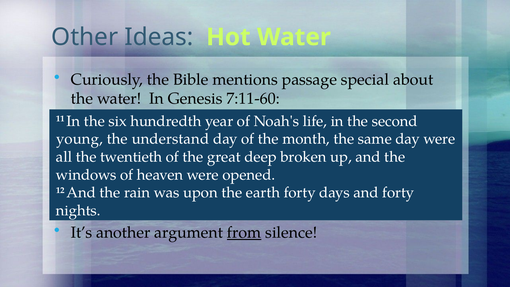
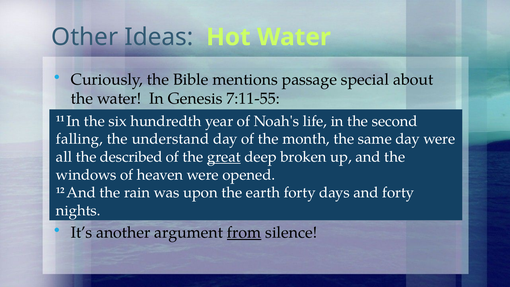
7:11-60: 7:11-60 -> 7:11-55 (253, 99)
young: young -> falling (80, 139)
twentieth: twentieth -> described (131, 157)
great underline: none -> present (224, 157)
